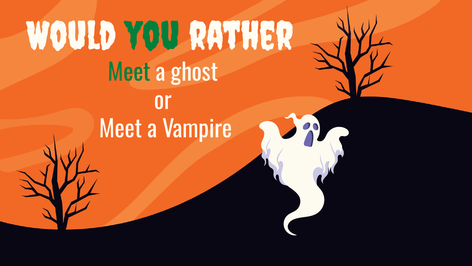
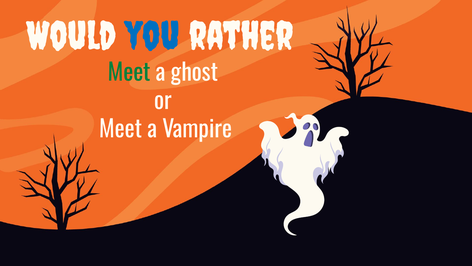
you colour: green -> blue (152, 36)
